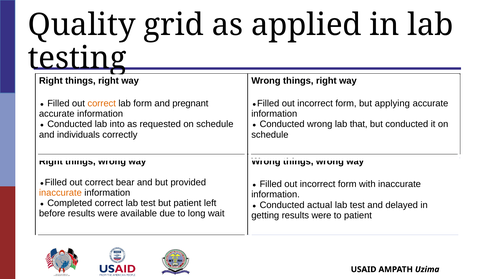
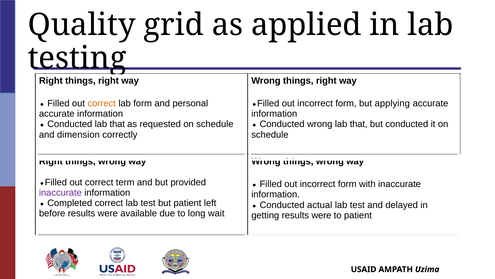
pregnant: pregnant -> personal (190, 103)
Conducted lab into: into -> that (117, 124)
individuals: individuals -> dimension (78, 134)
bear: bear -> term (125, 182)
inaccurate colour: orange -> purple (60, 192)
